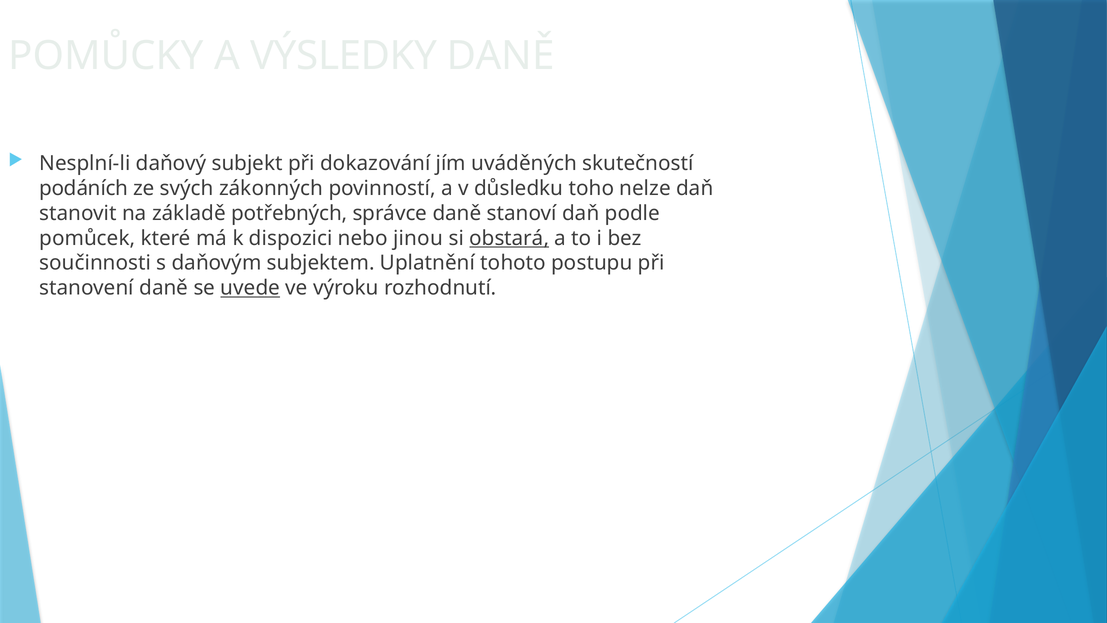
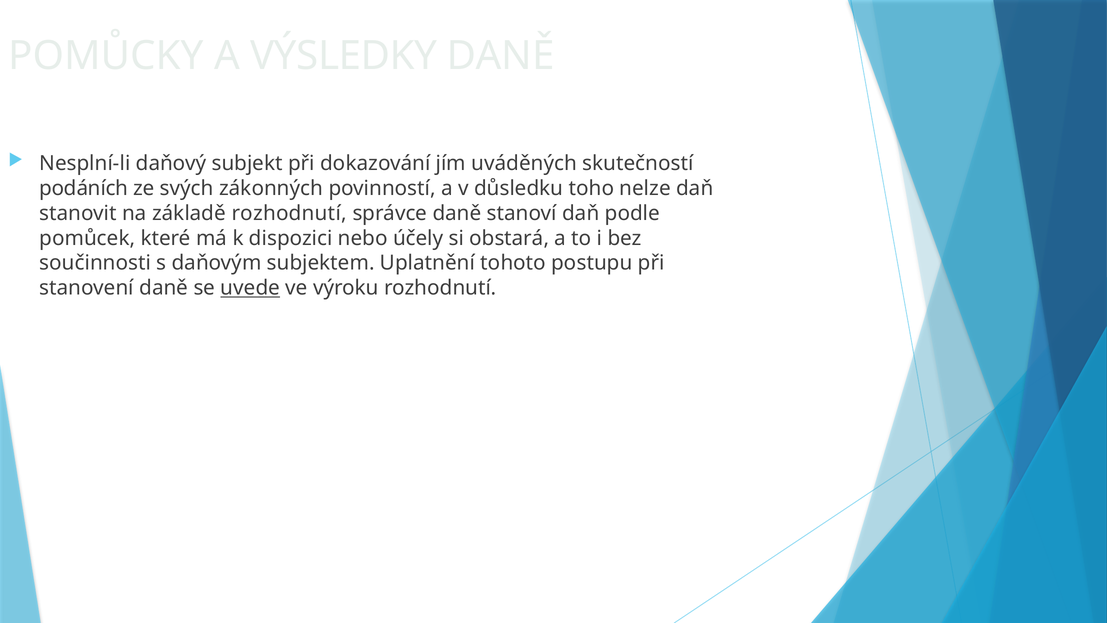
základě potřebných: potřebných -> rozhodnutí (289, 213)
jinou: jinou -> účely (418, 238)
obstará underline: present -> none (509, 238)
